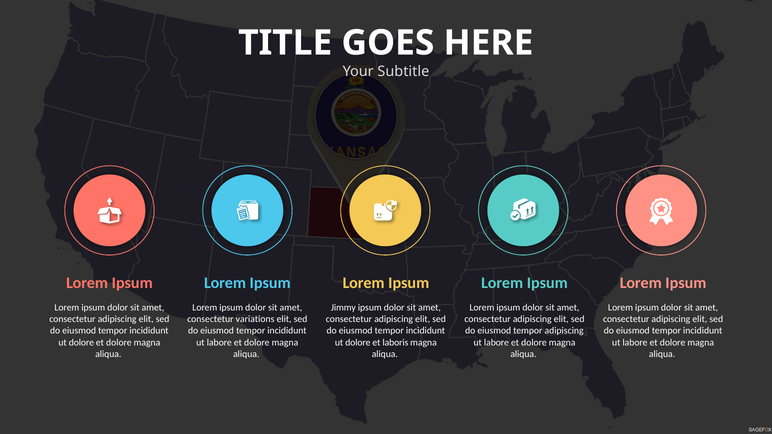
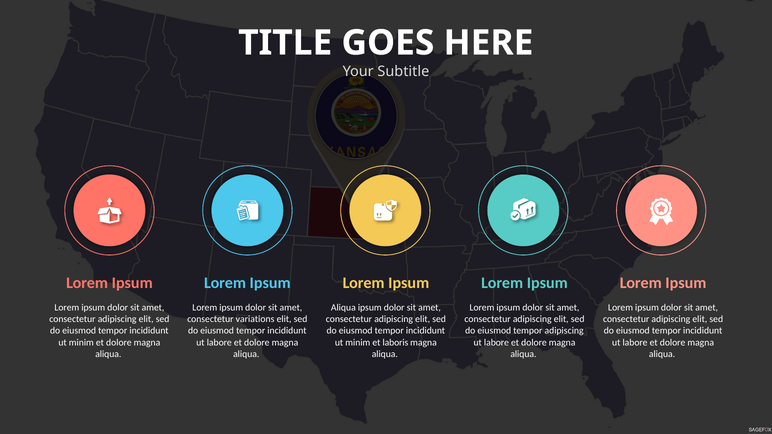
Jimmy: Jimmy -> Aliqua (343, 308)
dolore: dolore -> minim (81, 343)
dolore: dolore -> minim (358, 343)
